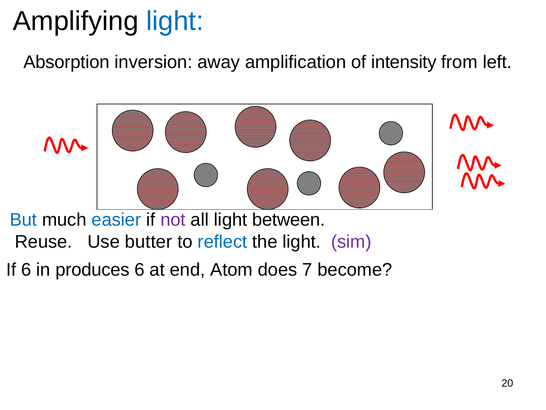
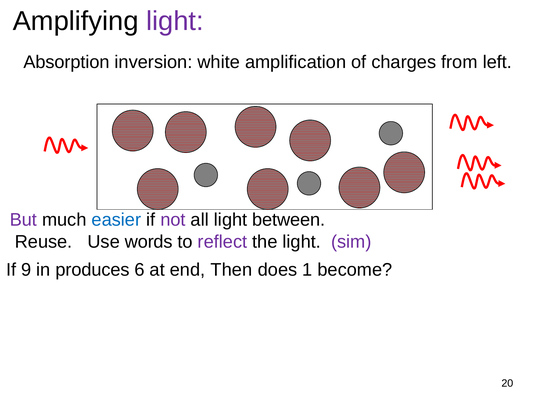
light colour: blue -> purple (175, 21)
away: away -> white (219, 62)
intensity: intensity -> charges (404, 62)
But colour: blue -> purple (23, 220)
butter: butter -> words (149, 241)
reflect colour: blue -> purple (222, 241)
If 6: 6 -> 9 (26, 269)
Atom: Atom -> Then (231, 269)
7: 7 -> 1 (307, 269)
